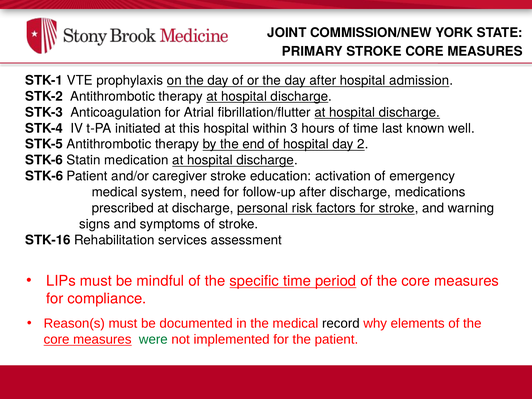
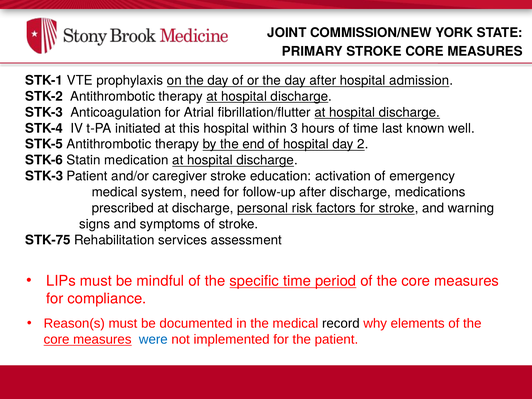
STK-6: STK-6 -> STK-3 (44, 176)
STK-16: STK-16 -> STK-75 (48, 240)
were colour: green -> blue (153, 339)
